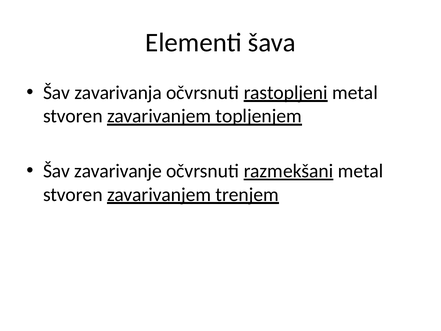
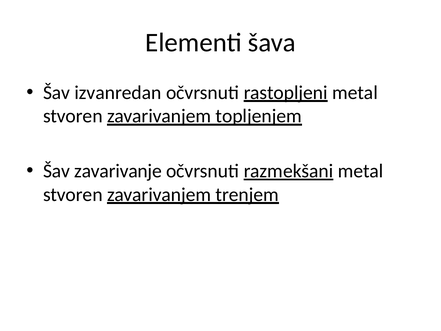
zavarivanja: zavarivanja -> izvanredan (118, 93)
